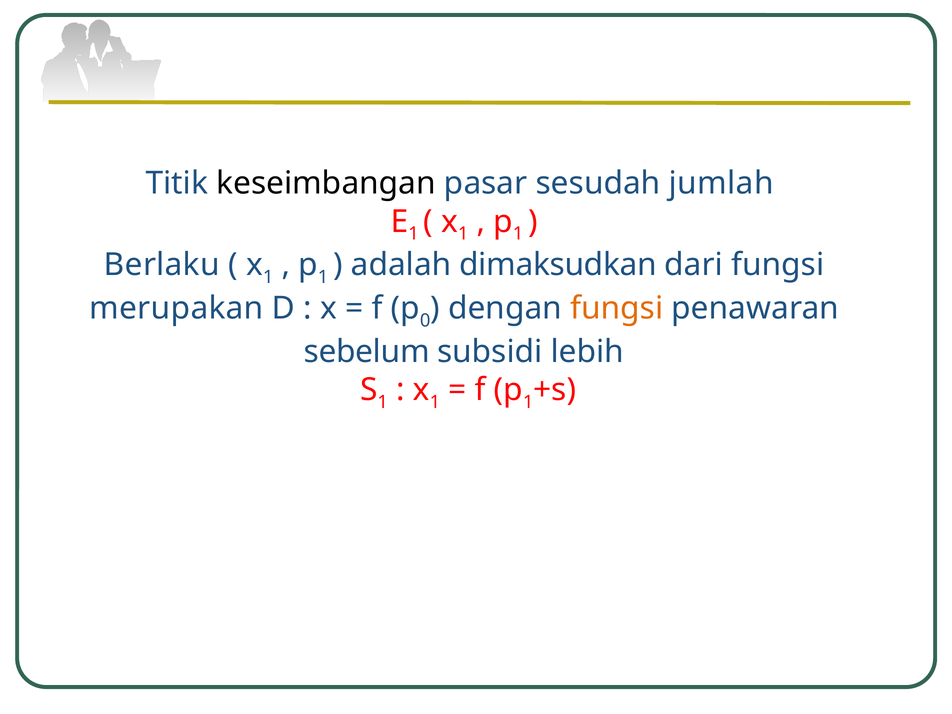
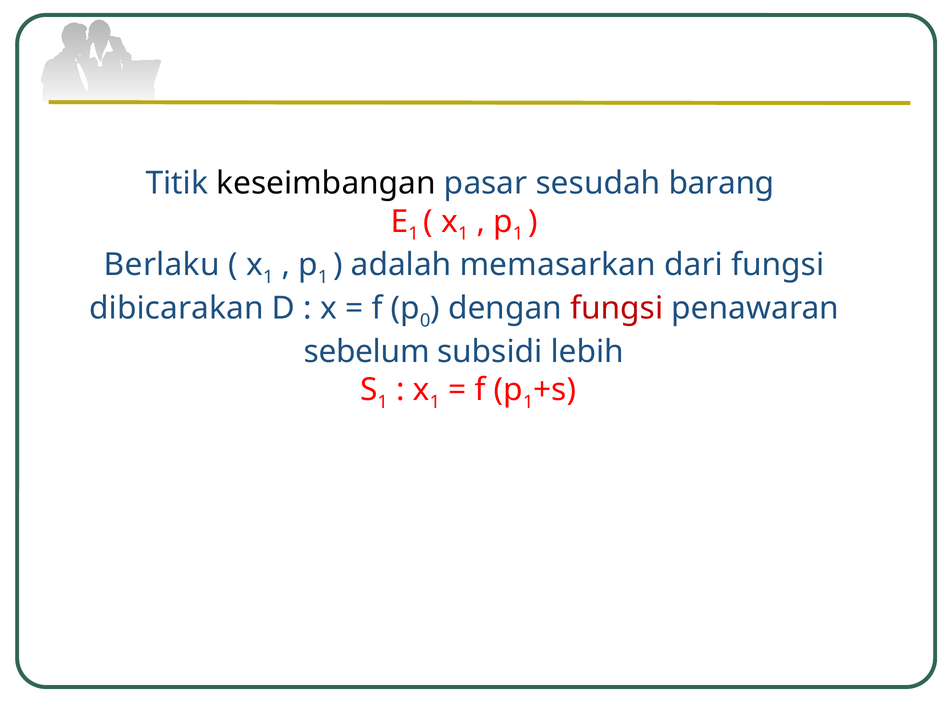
jumlah: jumlah -> barang (722, 183)
dimaksudkan: dimaksudkan -> memasarkan (558, 265)
merupakan: merupakan -> dibicarakan (177, 308)
fungsi colour: orange -> red (617, 308)
